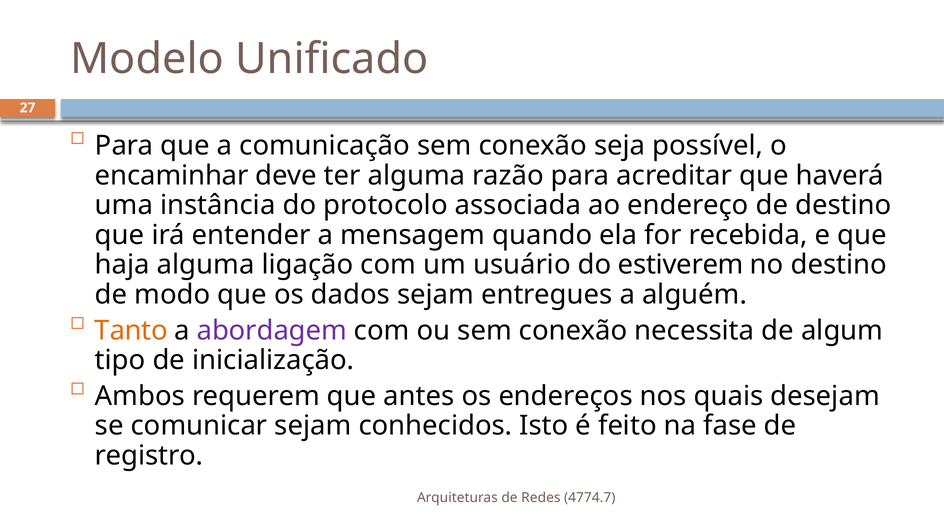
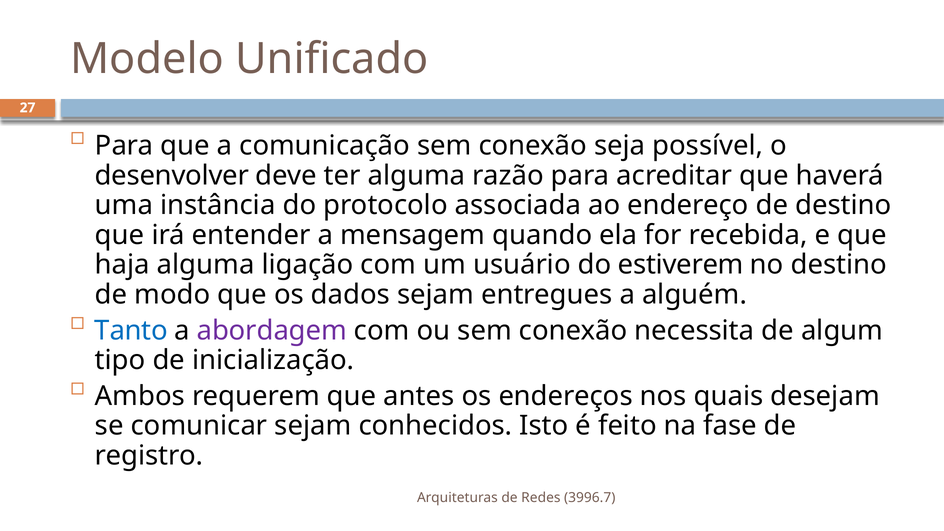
encaminhar: encaminhar -> desenvolver (172, 176)
Tanto colour: orange -> blue (131, 330)
4774.7: 4774.7 -> 3996.7 (590, 498)
